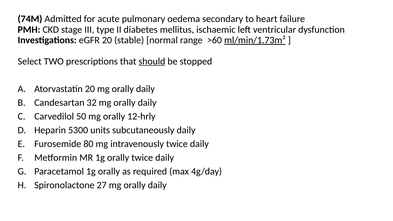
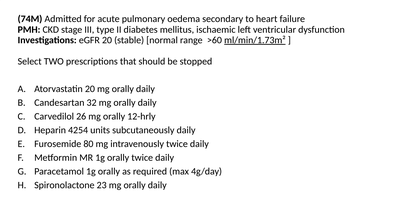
should underline: present -> none (152, 61)
50: 50 -> 26 (81, 116)
5300: 5300 -> 4254 (78, 130)
27: 27 -> 23 (102, 185)
